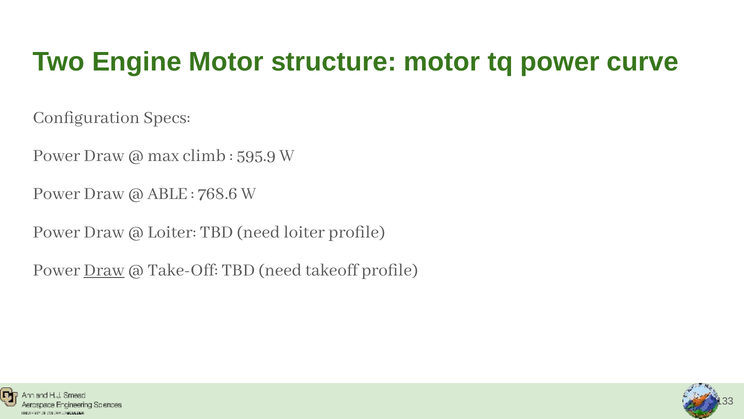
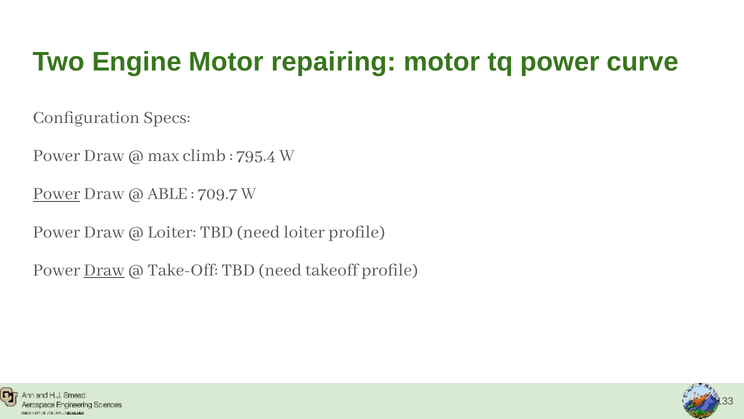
structure: structure -> repairing (334, 62)
595.9: 595.9 -> 795.4 (256, 155)
Power underline: none -> present (57, 193)
768.6: 768.6 -> 709.7 (218, 193)
